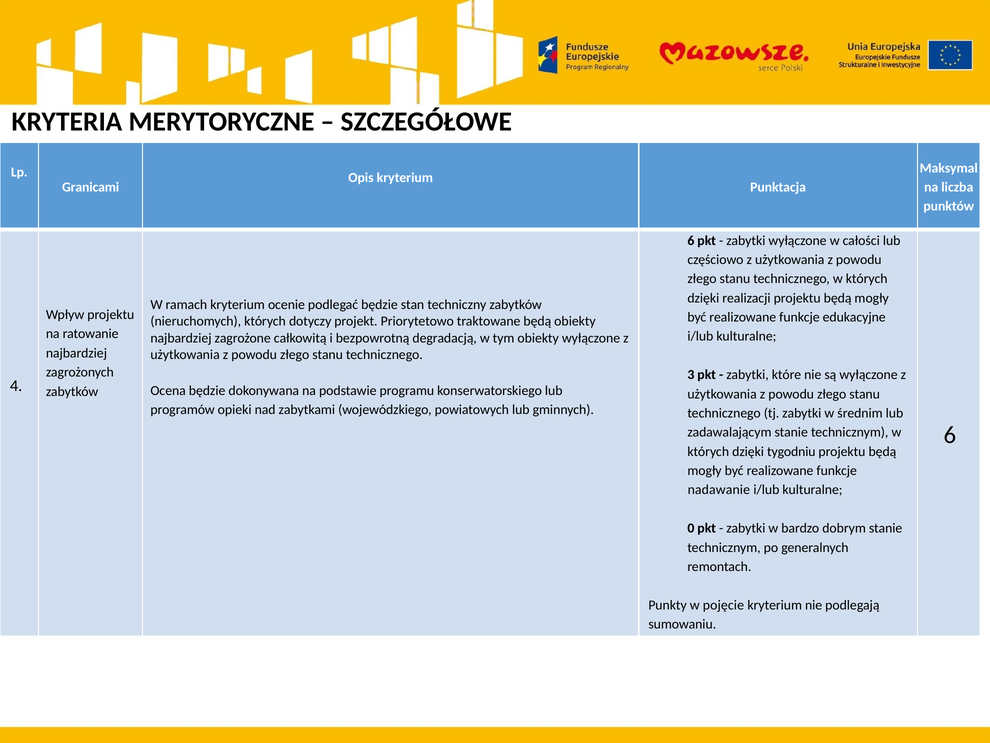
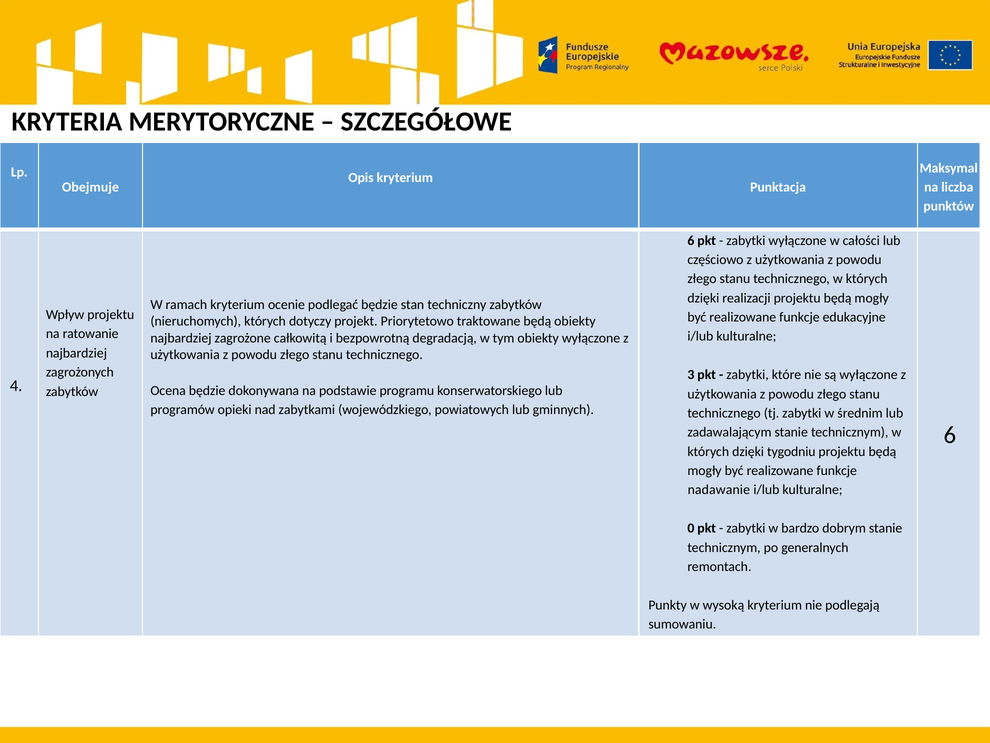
Granicami: Granicami -> Obejmuje (91, 187)
pojęcie: pojęcie -> wysoką (723, 605)
